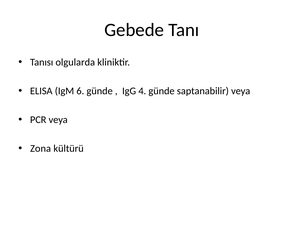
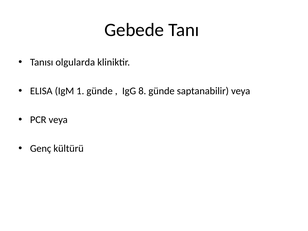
6: 6 -> 1 (80, 91)
4: 4 -> 8 (142, 91)
Zona: Zona -> Genç (41, 149)
